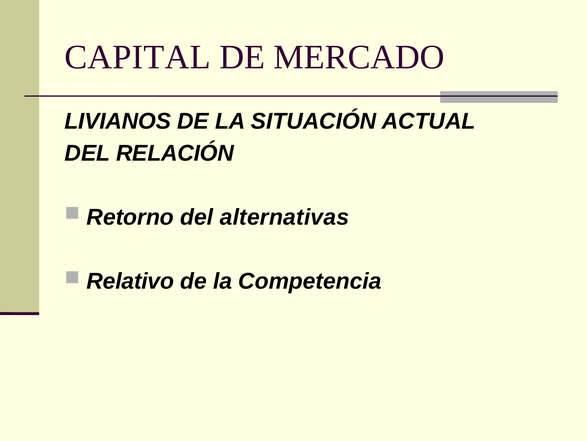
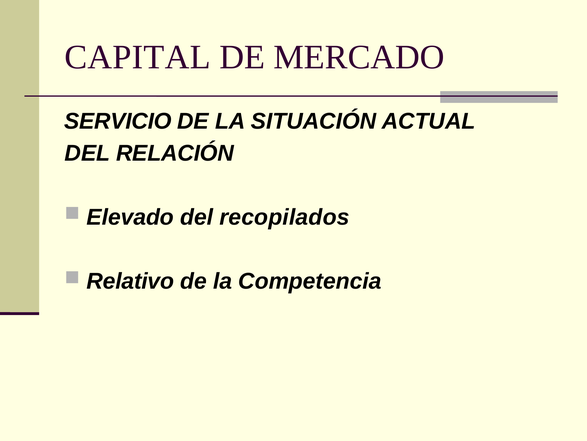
LIVIANOS: LIVIANOS -> SERVICIO (118, 121)
Retorno: Retorno -> Elevado (130, 217)
alternativas: alternativas -> recopilados (284, 217)
